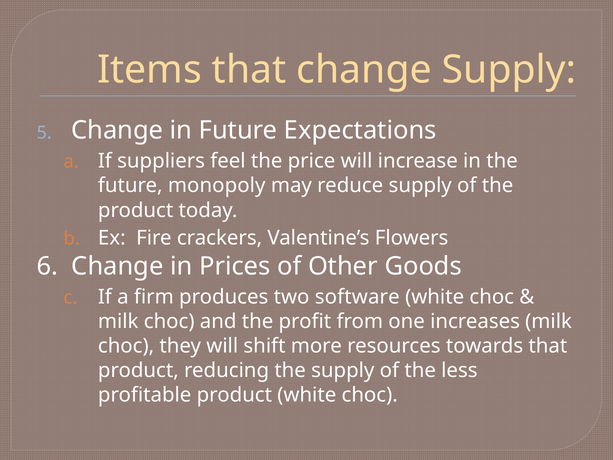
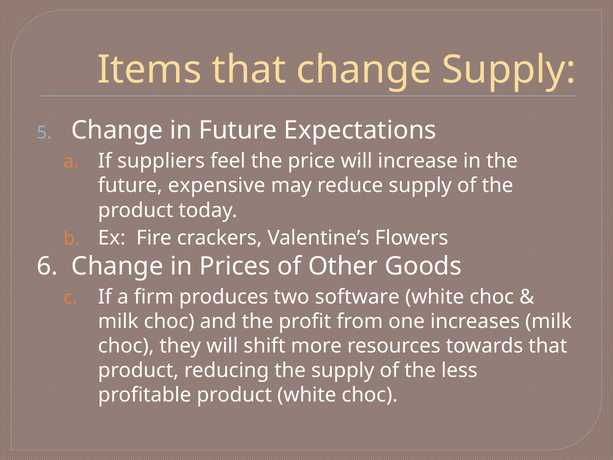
monopoly: monopoly -> expensive (217, 186)
